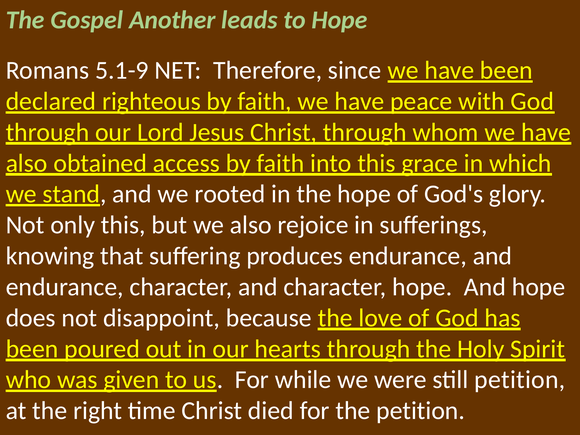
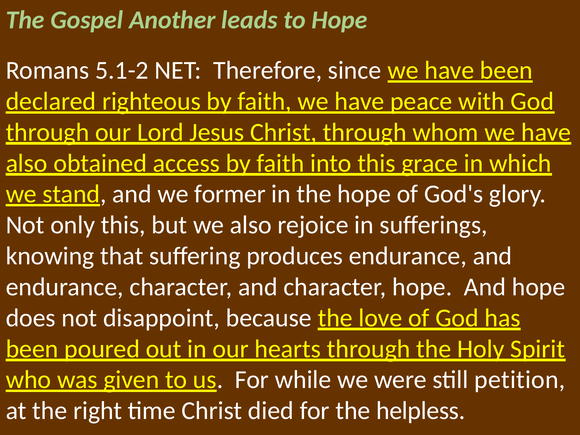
5.1-9: 5.1-9 -> 5.1-2 (122, 70)
rooted: rooted -> former (230, 194)
the petition: petition -> helpless (421, 411)
